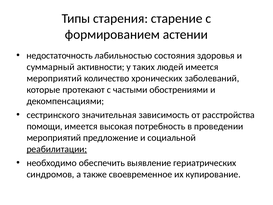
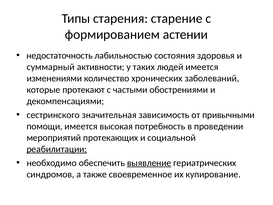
мероприятий: мероприятий -> изменениями (54, 78)
расстройства: расстройства -> привычными (228, 115)
предложение: предложение -> протекающих (111, 138)
выявление underline: none -> present (149, 163)
